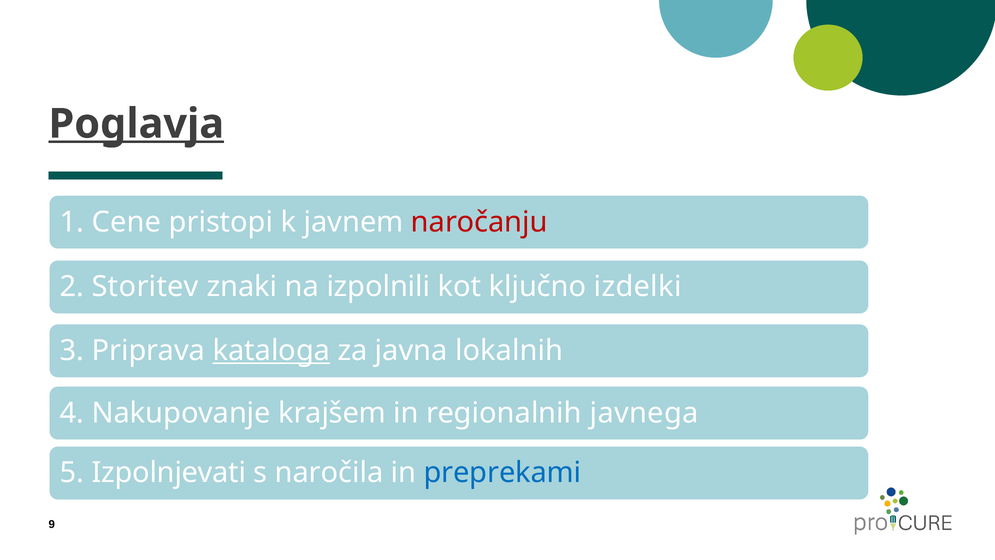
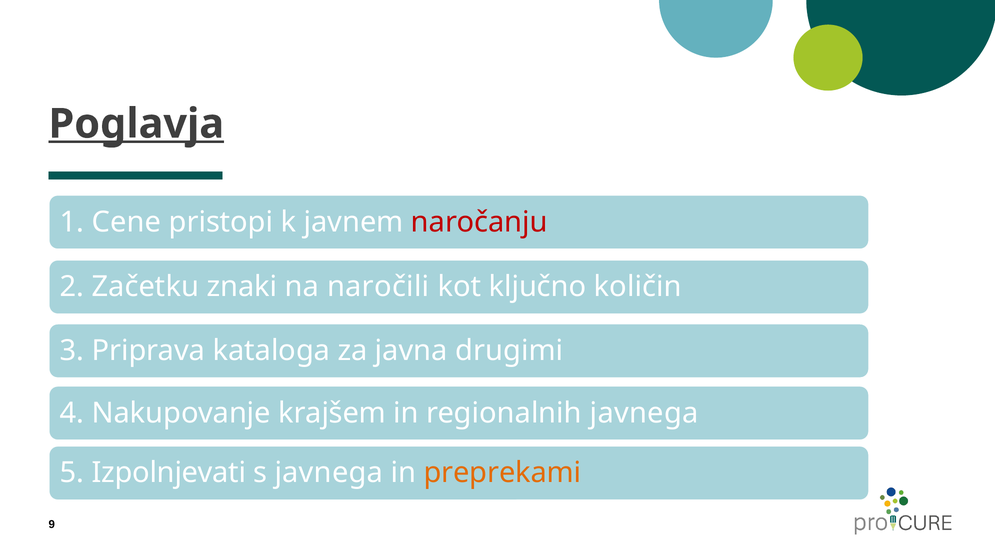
Storitev: Storitev -> Začetku (145, 287)
izpolnili: izpolnili -> naročili (378, 287)
izdelki: izdelki -> količin (638, 287)
kataloga underline: present -> none (271, 351)
lokalnih: lokalnih -> drugimi (509, 351)
s naročila: naročila -> javnega (329, 473)
preprekami colour: blue -> orange (502, 473)
